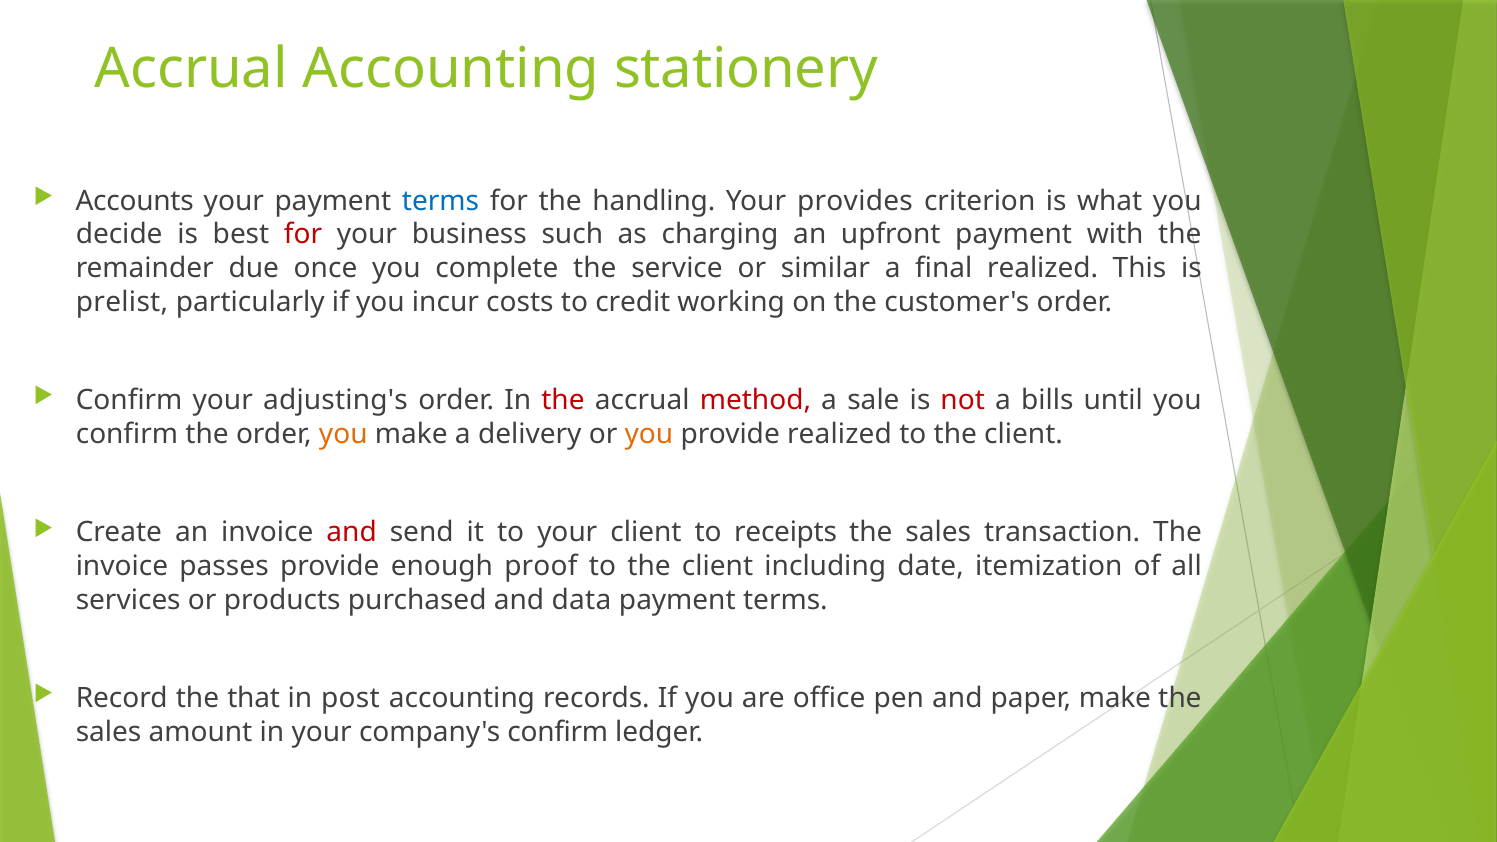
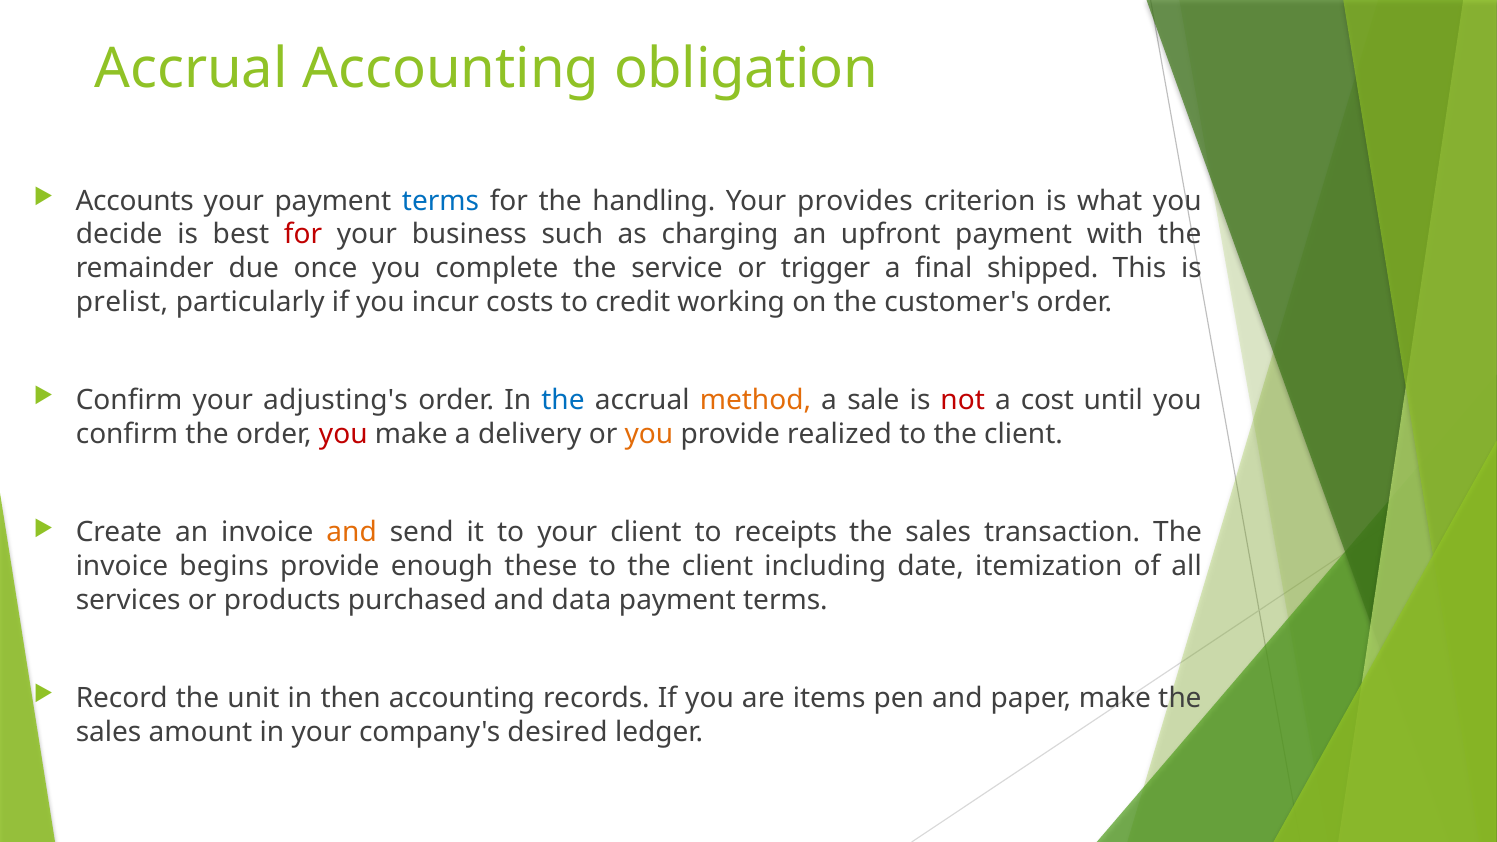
stationery: stationery -> obligation (746, 69)
similar: similar -> trigger (826, 268)
final realized: realized -> shipped (1043, 268)
the colour: red -> blue (563, 400)
method colour: red -> orange (755, 400)
bills: bills -> cost (1047, 400)
you colour: orange -> red (343, 434)
and colour: red -> orange (352, 533)
passes: passes -> begins (224, 566)
proof: proof -> these (541, 566)
that: that -> unit (253, 699)
post: post -> then (351, 699)
office: office -> items (829, 699)
company's confirm: confirm -> desired (558, 732)
